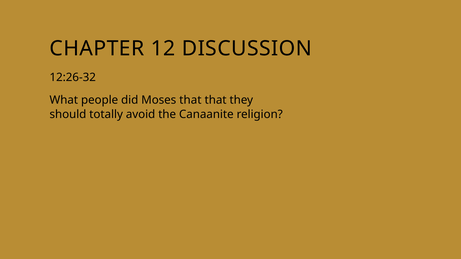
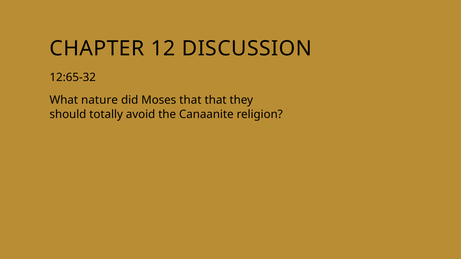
12:26-32: 12:26-32 -> 12:65-32 (73, 77)
people: people -> nature (100, 100)
